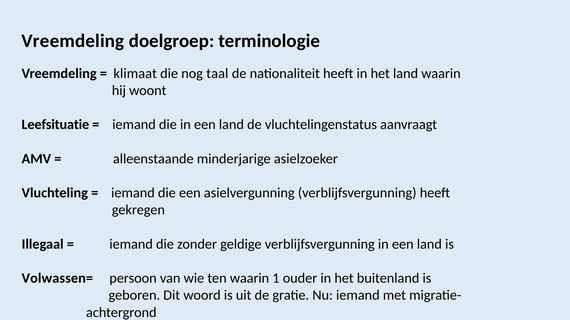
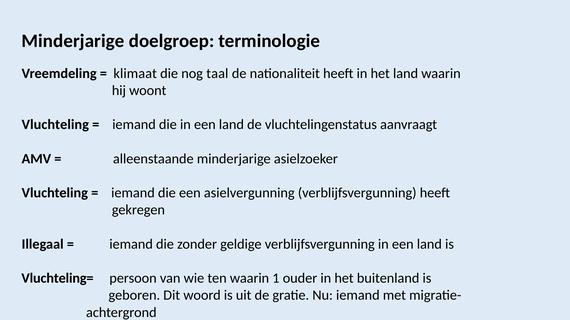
Vreemdeling: Vreemdeling -> Minderjarige (73, 41)
Leefsituatie: Leefsituatie -> Vluchteling (55, 125)
Volwassen=: Volwassen= -> Vluchteling= (57, 279)
